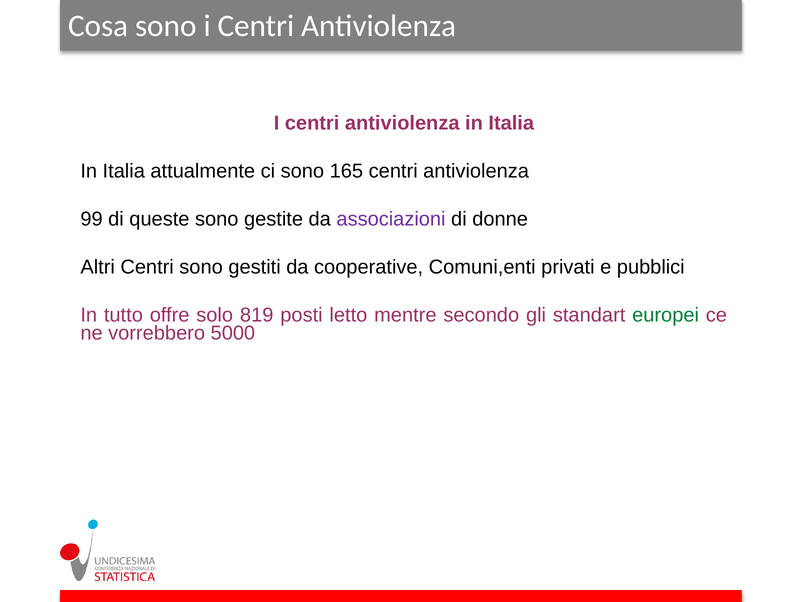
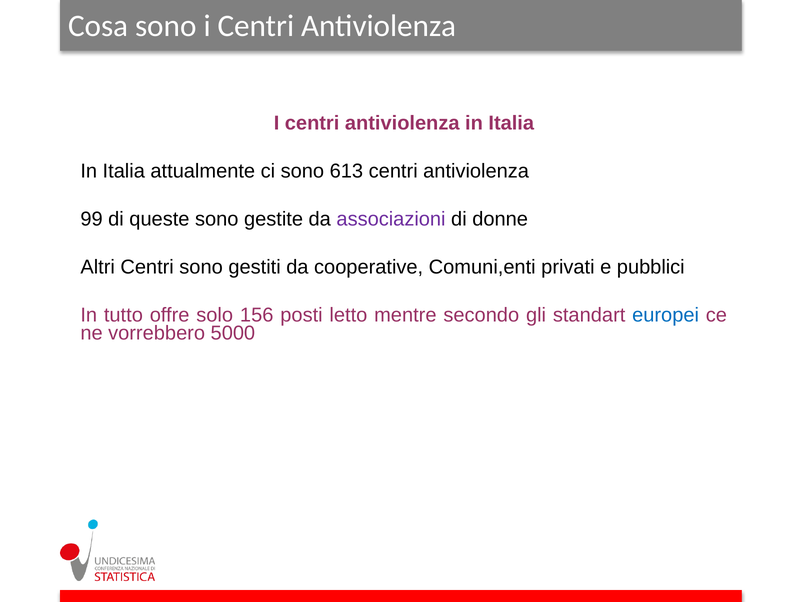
165: 165 -> 613 (346, 171)
819: 819 -> 156 (257, 315)
europei colour: green -> blue (666, 315)
